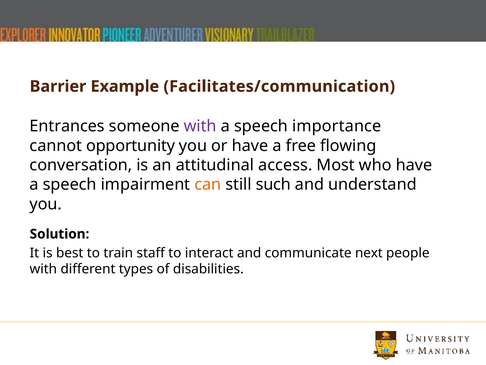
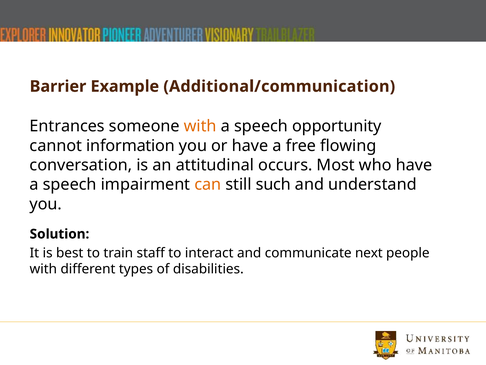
Facilitates/communication: Facilitates/communication -> Additional/communication (279, 86)
with colour: purple -> orange (200, 126)
importance: importance -> opportunity (337, 126)
opportunity: opportunity -> information (131, 146)
access: access -> occurs (285, 165)
